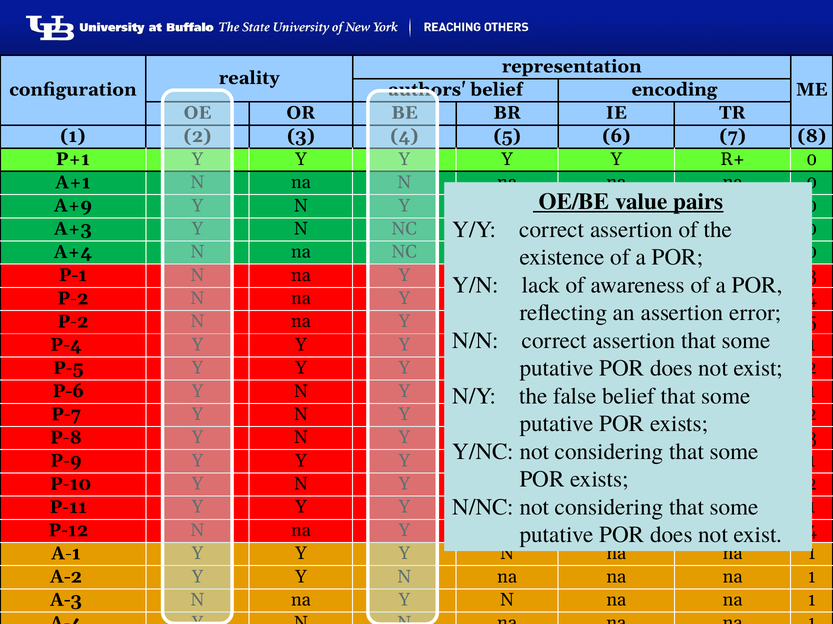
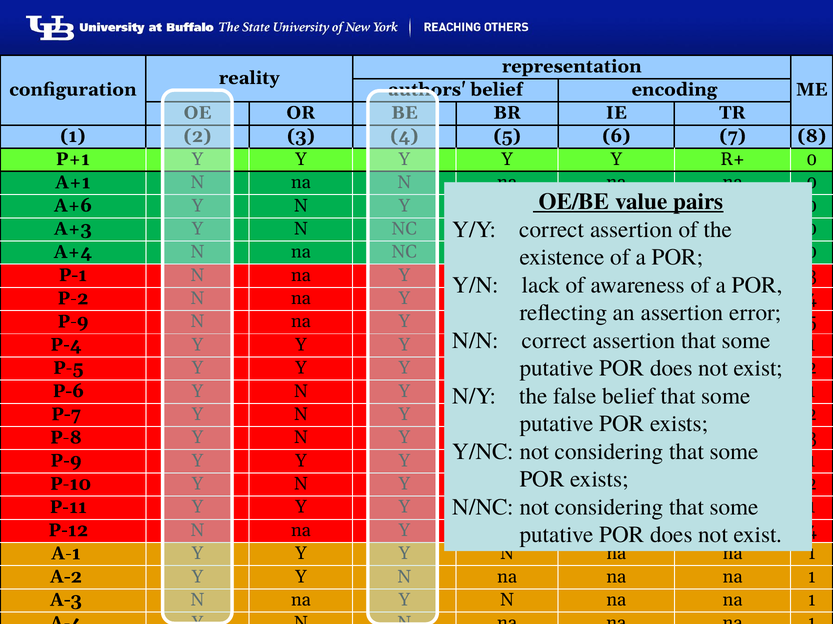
A+9: A+9 -> A+6 (73, 206)
P-2: P-2 -> P-9 (73, 322)
